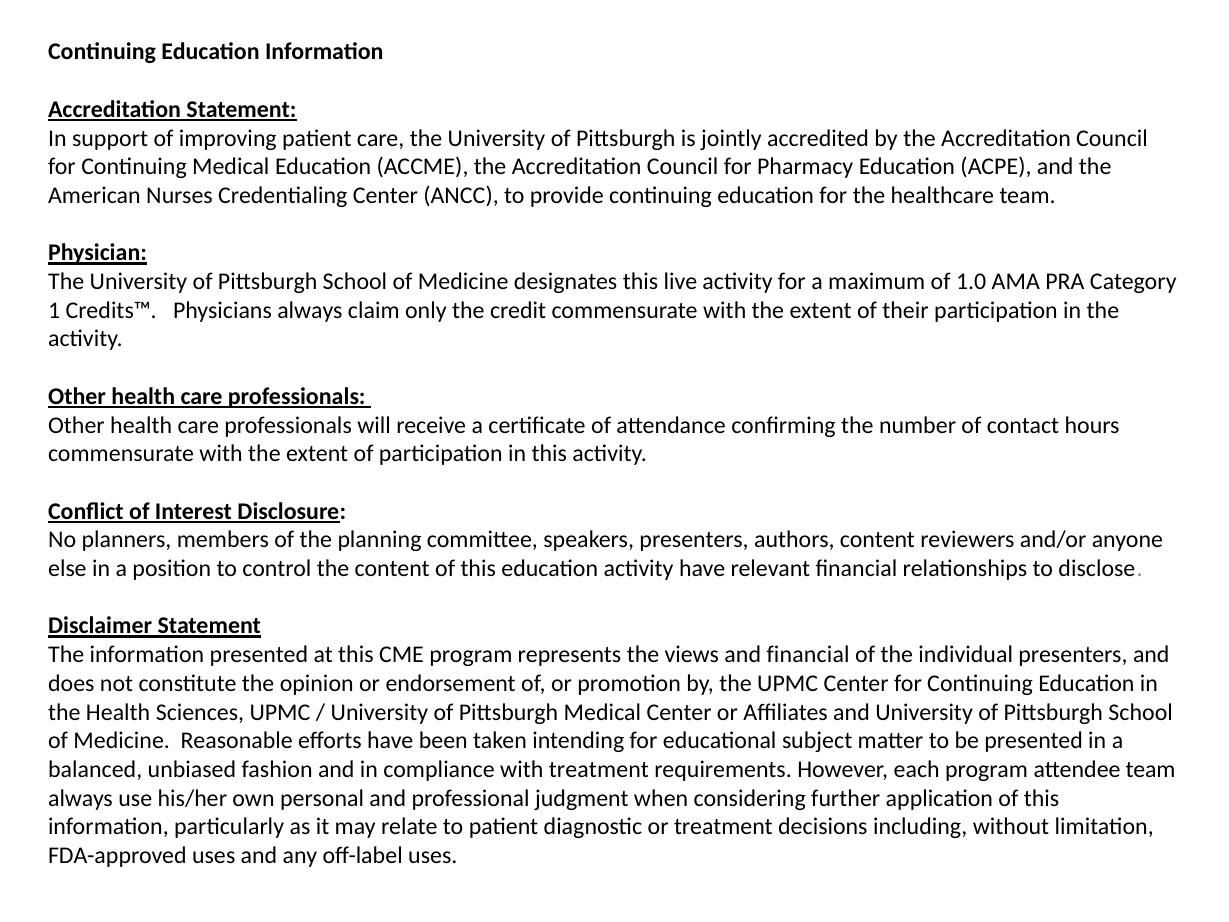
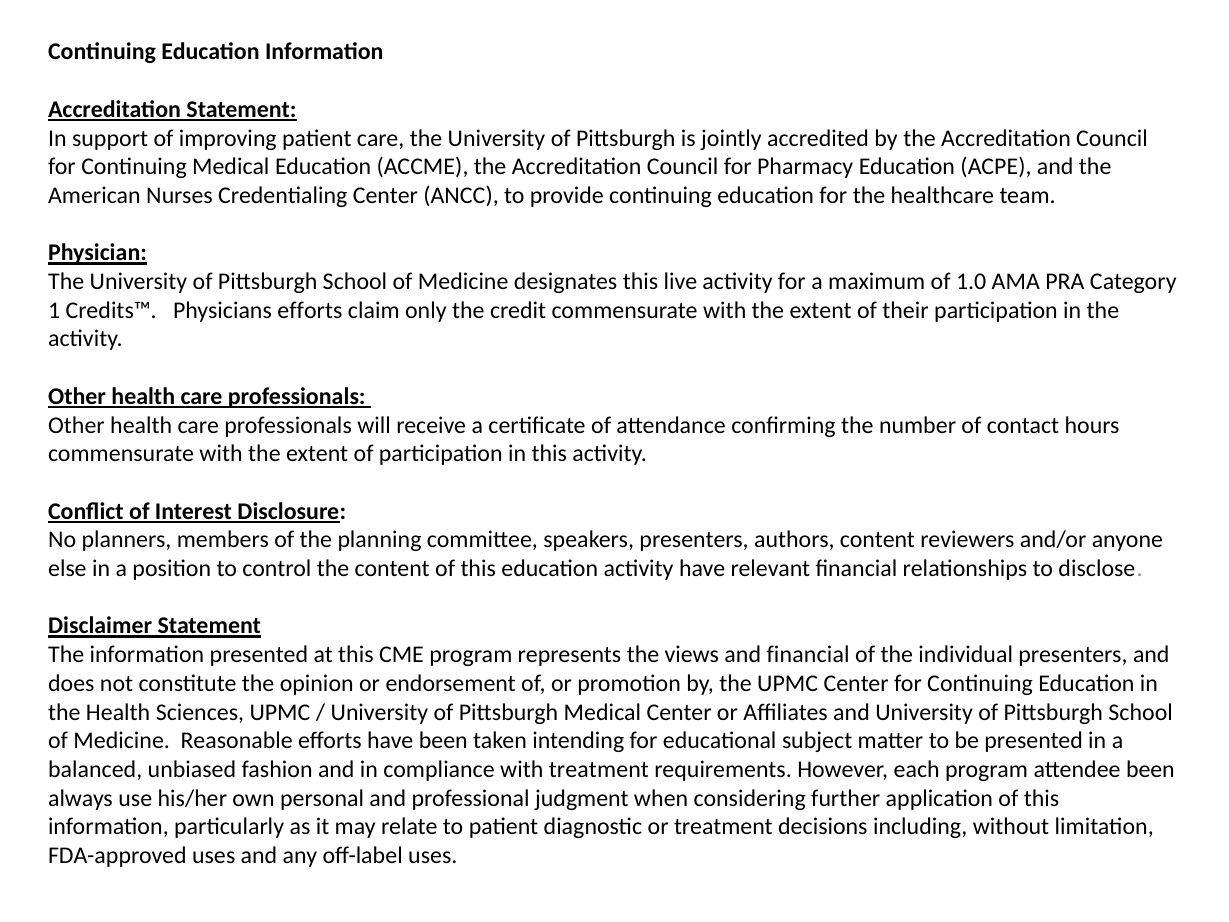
Physicians always: always -> efforts (310, 310)
attendee team: team -> been (1150, 769)
